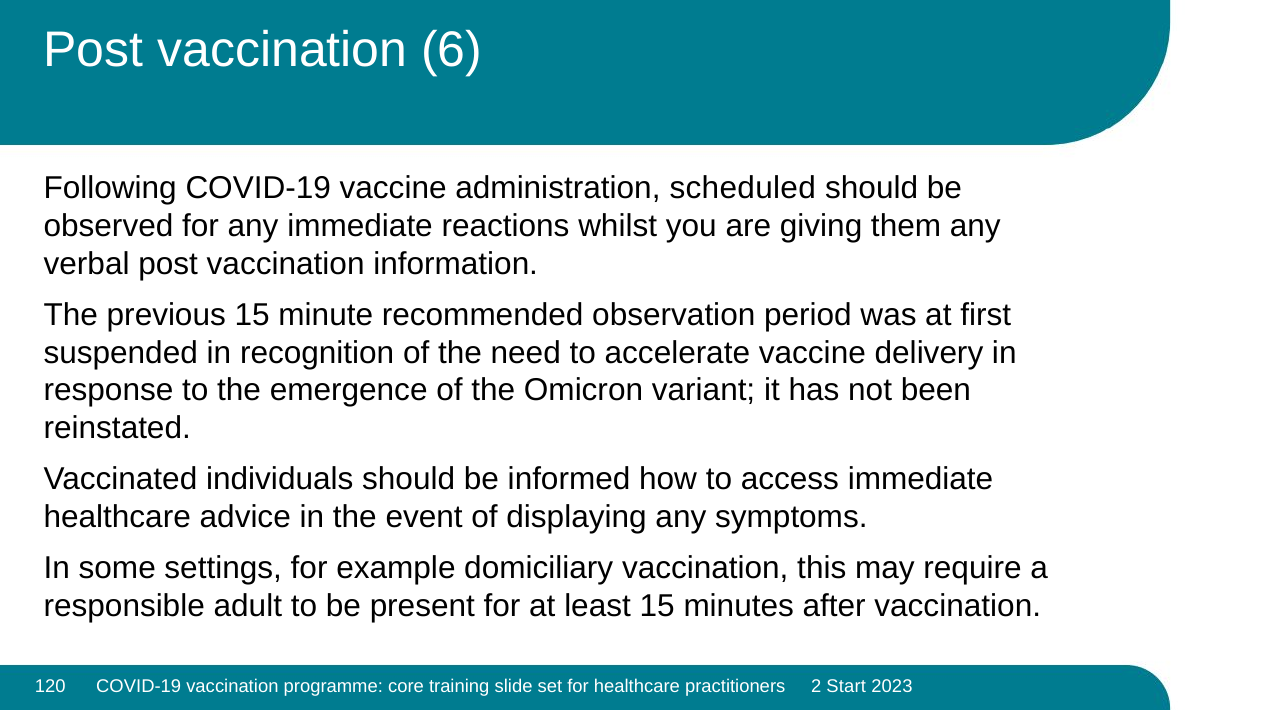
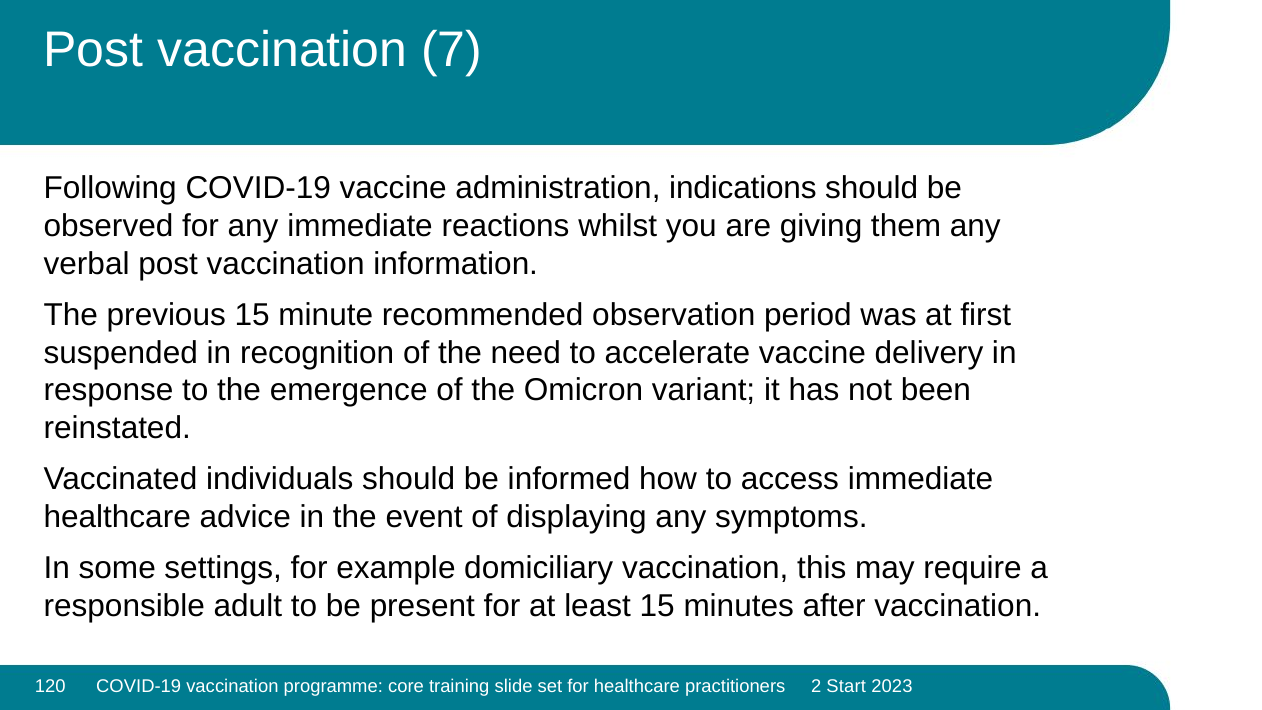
6: 6 -> 7 (452, 50)
scheduled: scheduled -> indications (743, 188)
